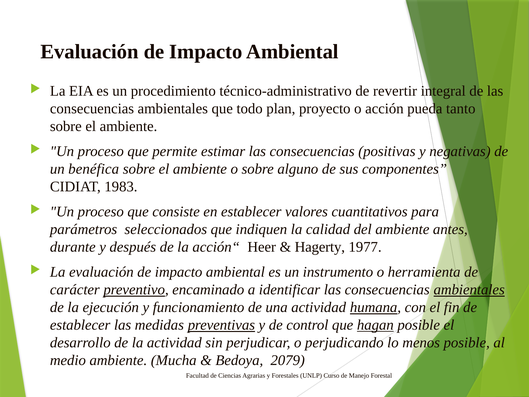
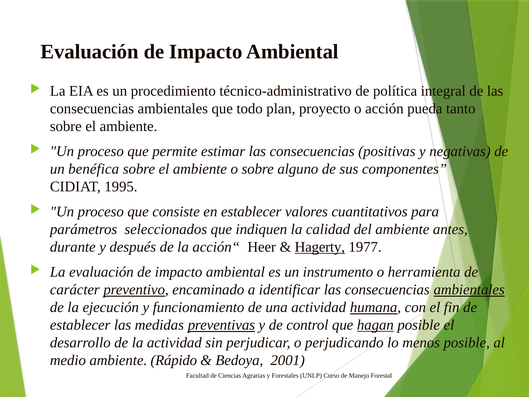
revertir: revertir -> política (395, 91)
1983: 1983 -> 1995 (121, 187)
Hagerty underline: none -> present (320, 247)
Mucha: Mucha -> Rápido (174, 360)
2079: 2079 -> 2001 (288, 360)
